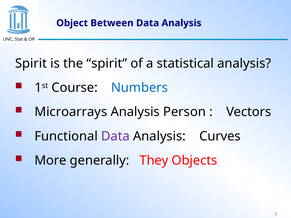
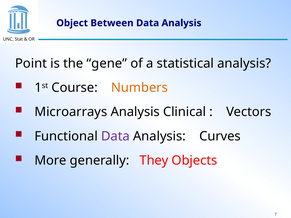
Spirit: Spirit -> Point (31, 63)
the spirit: spirit -> gene (107, 63)
Numbers colour: blue -> orange (140, 88)
Person: Person -> Clinical (185, 112)
